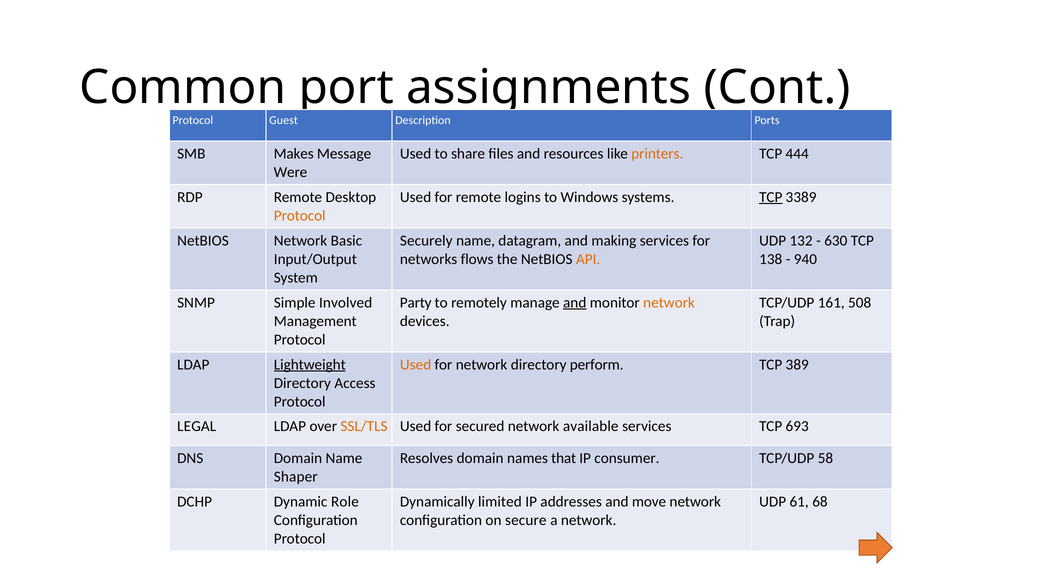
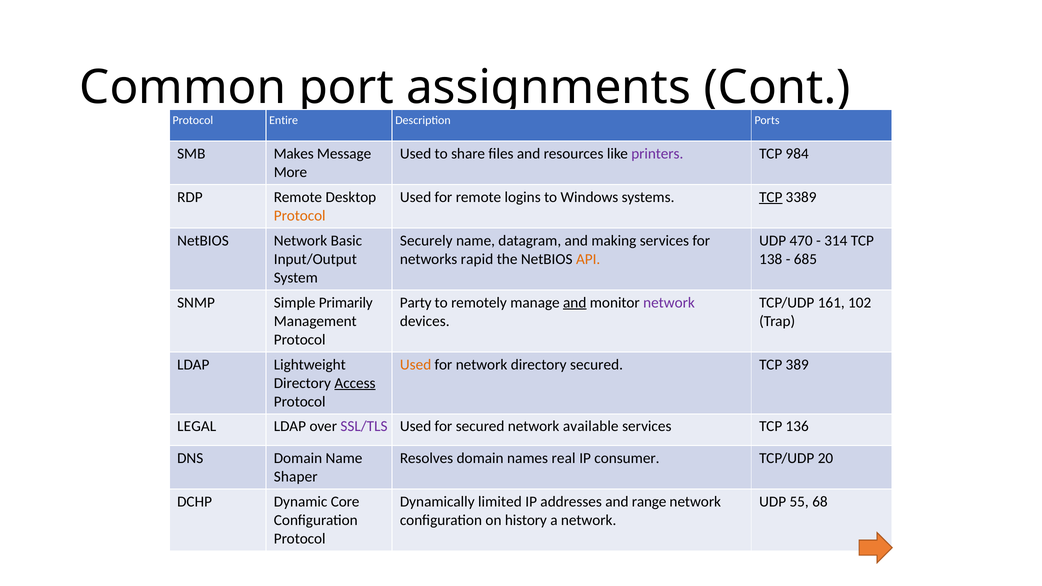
Guest: Guest -> Entire (284, 120)
printers colour: orange -> purple (657, 154)
444: 444 -> 984 (797, 154)
Were: Were -> More (290, 172)
132: 132 -> 470 (801, 241)
630: 630 -> 314 (836, 241)
flows: flows -> rapid (477, 259)
940: 940 -> 685 (805, 259)
Involved: Involved -> Primarily (346, 303)
network colour: orange -> purple (669, 303)
508: 508 -> 102 (860, 303)
Lightweight underline: present -> none (310, 365)
directory perform: perform -> secured (597, 365)
Access underline: none -> present (355, 383)
SSL/TLS colour: orange -> purple (364, 427)
693: 693 -> 136 (797, 427)
that: that -> real (564, 458)
58: 58 -> 20 (825, 458)
Role: Role -> Core (345, 502)
move: move -> range (649, 502)
61: 61 -> 55 (799, 502)
secure: secure -> history (526, 520)
